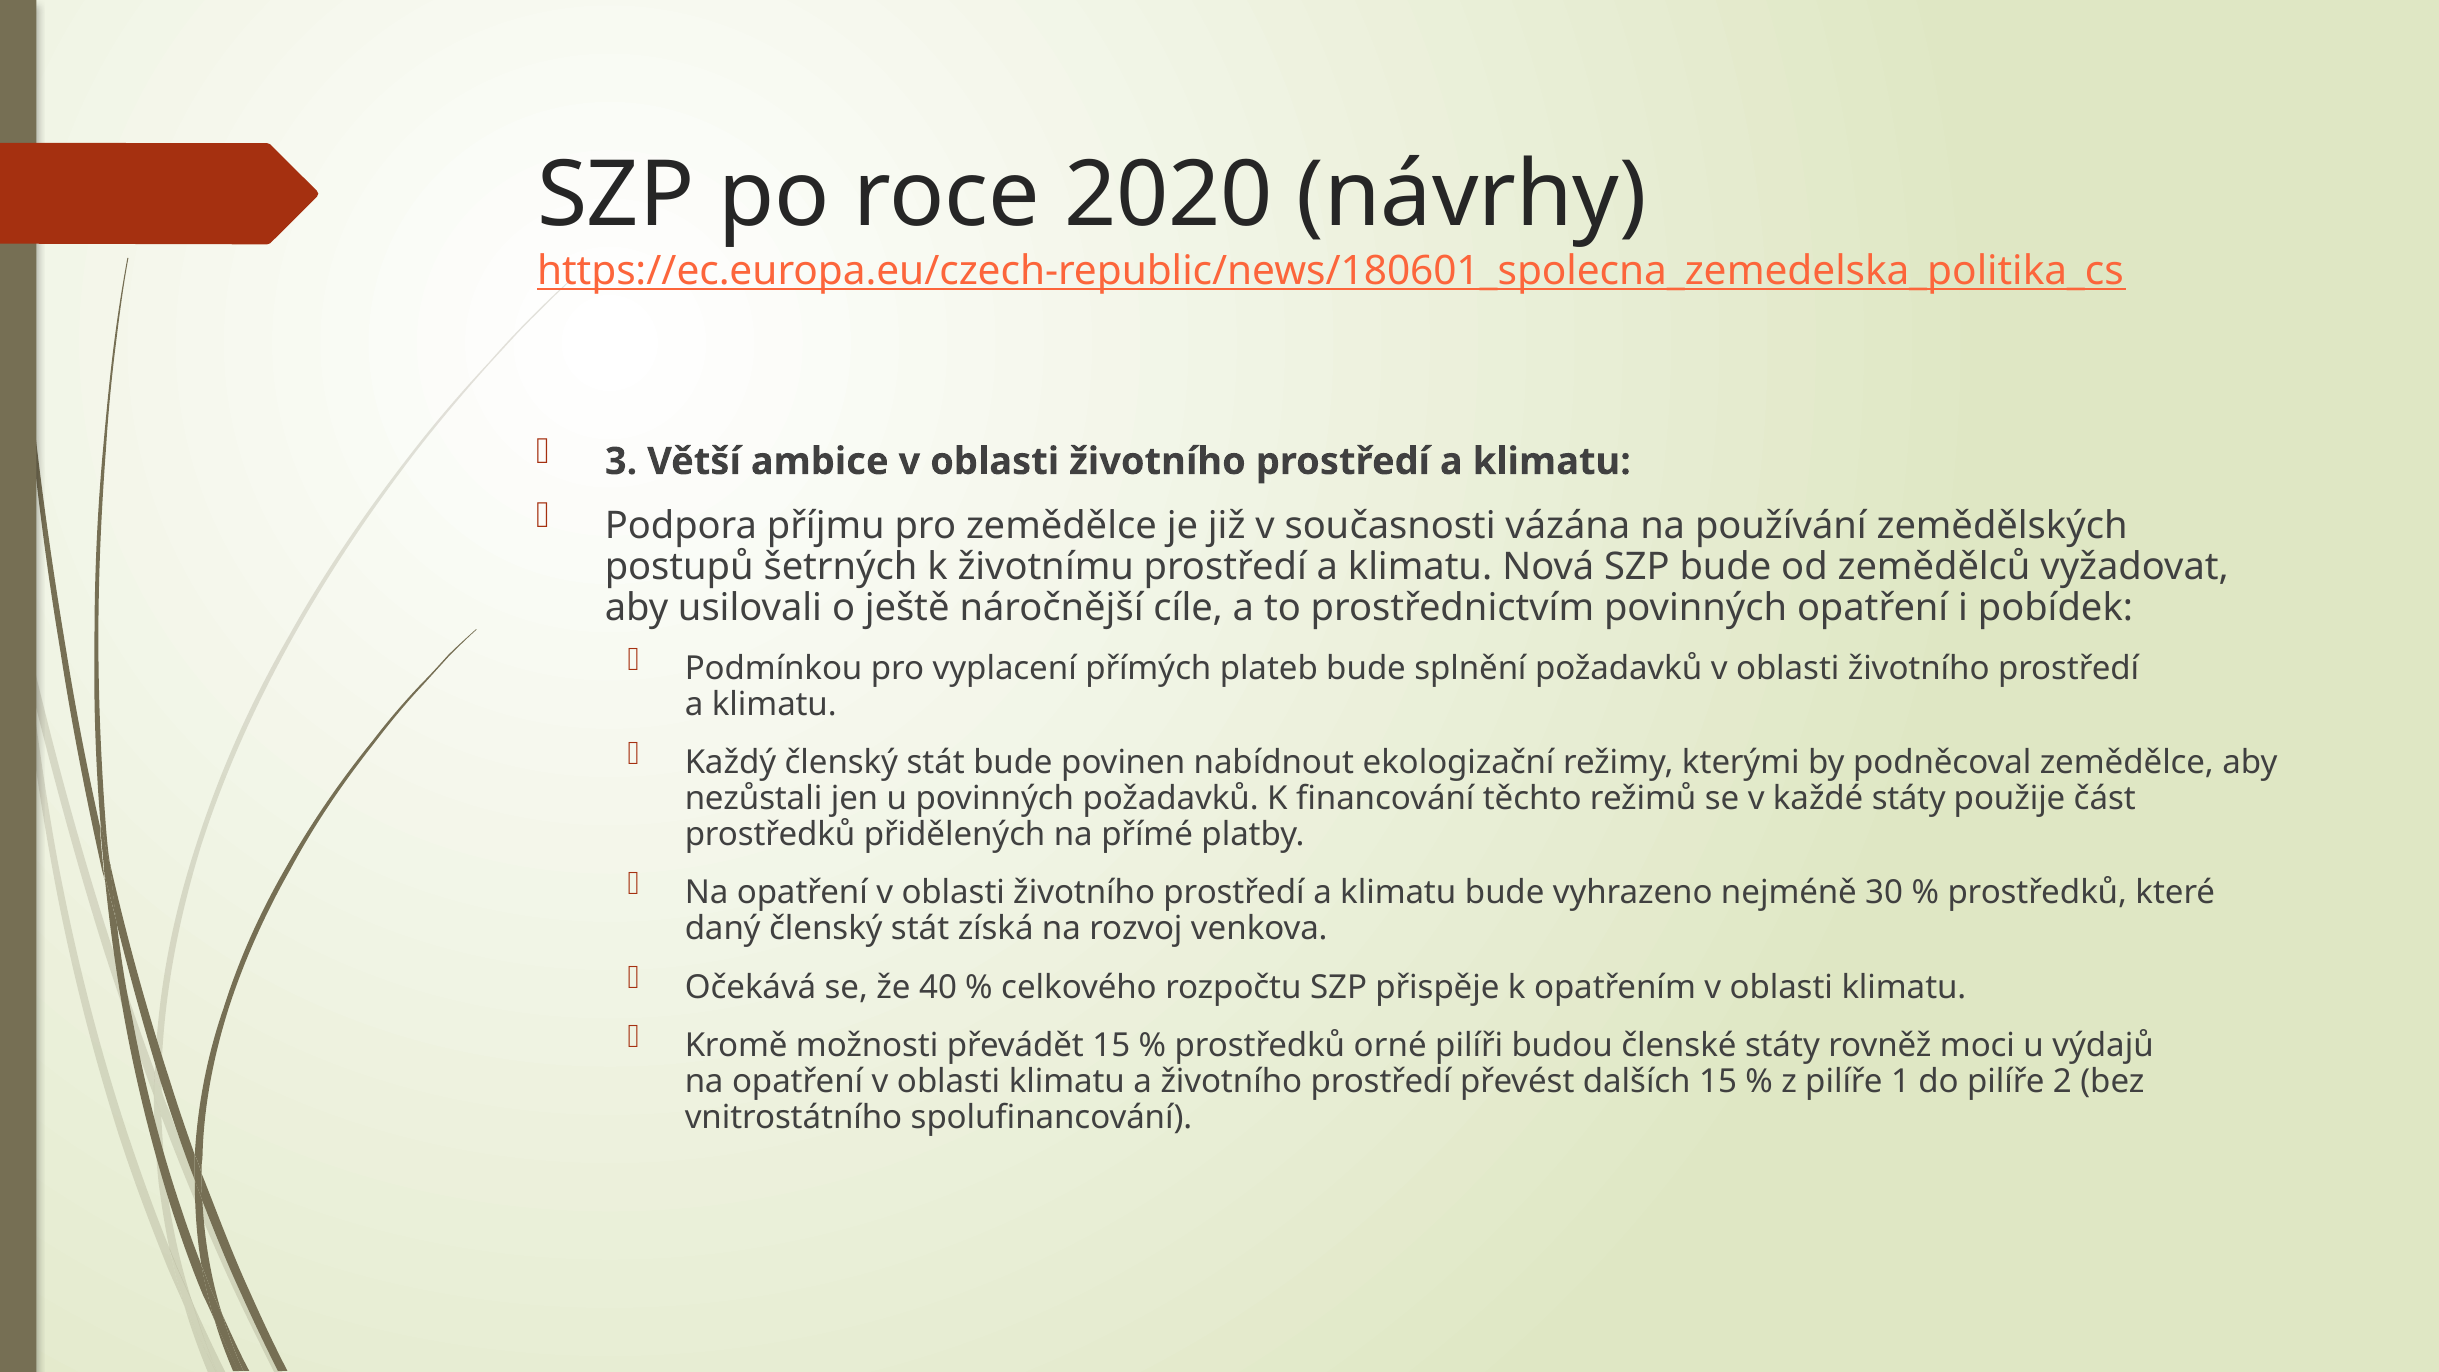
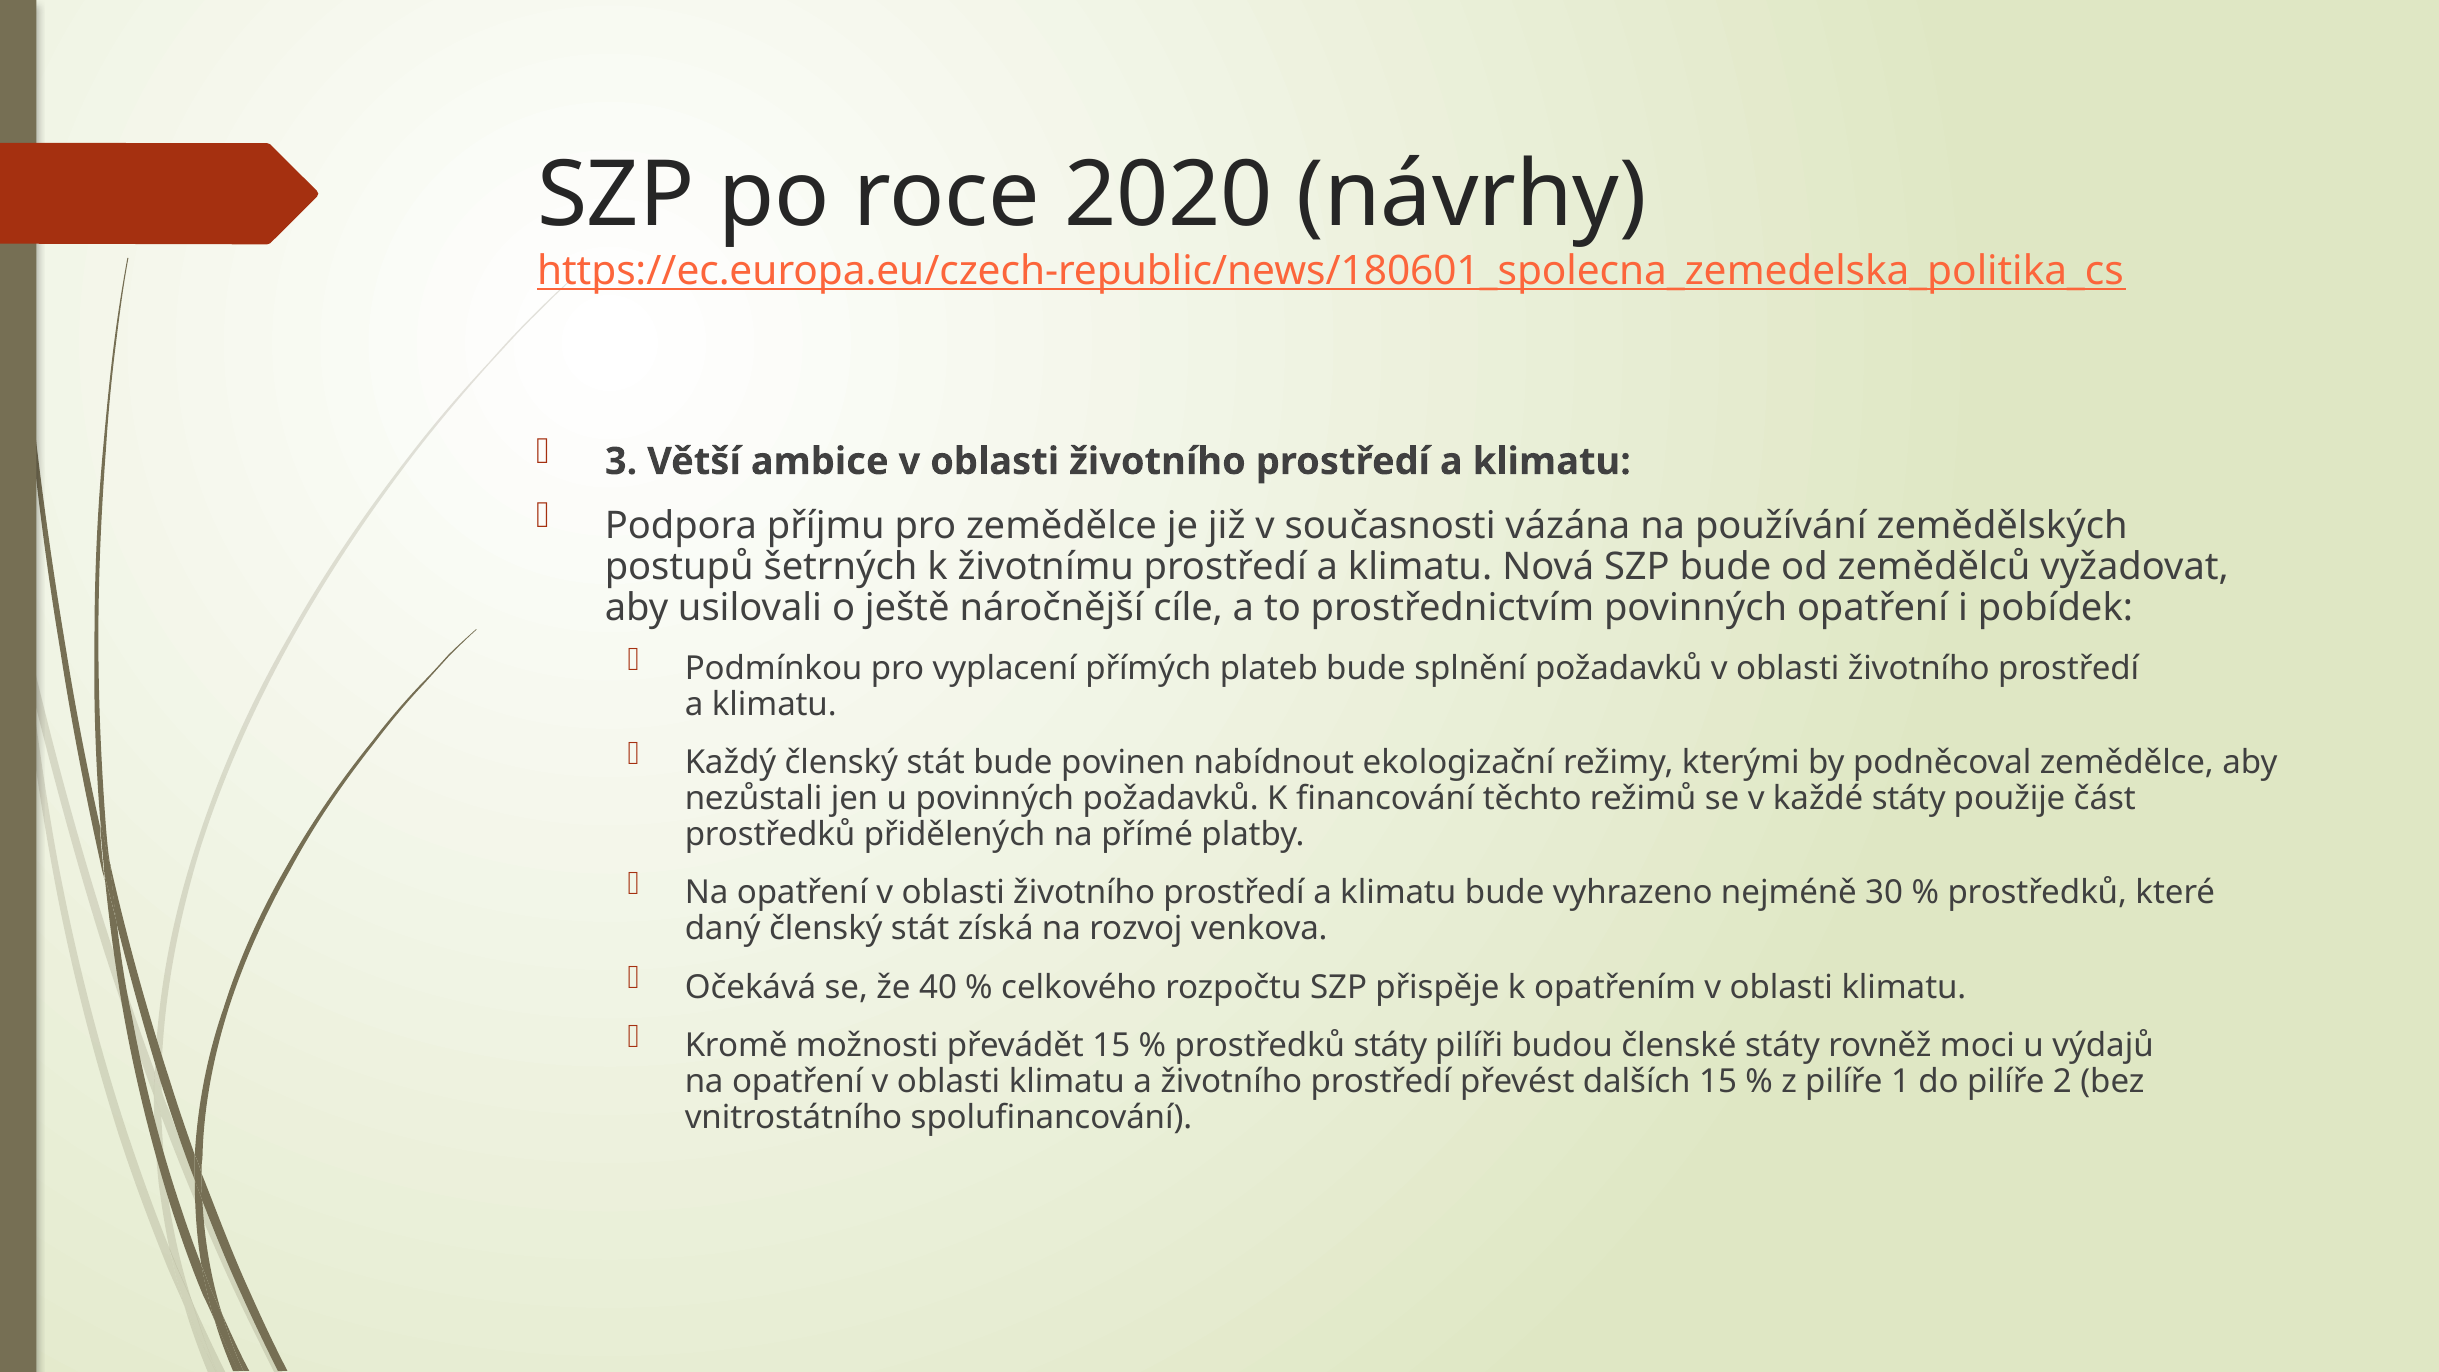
prostředků orné: orné -> státy (1390, 1046)
